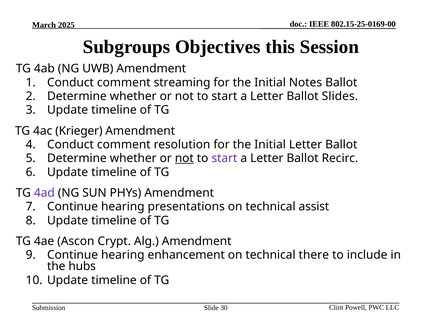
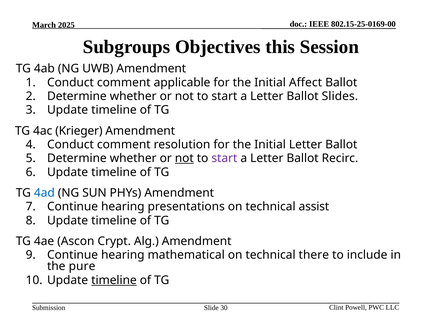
streaming: streaming -> applicable (182, 82)
Notes: Notes -> Affect (306, 82)
4ad colour: purple -> blue (44, 193)
enhancement: enhancement -> mathematical (186, 255)
hubs: hubs -> pure (82, 266)
timeline underline: none -> present (114, 280)
